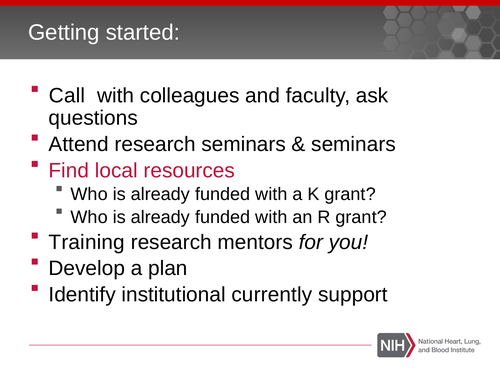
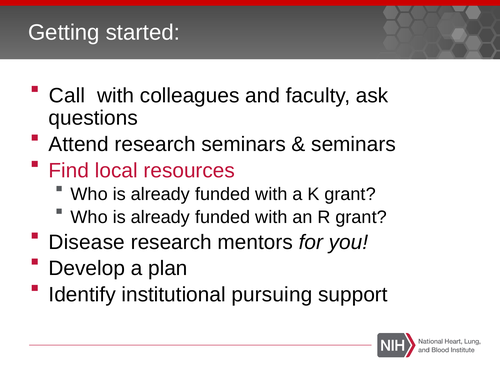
Training: Training -> Disease (87, 242)
currently: currently -> pursuing (272, 295)
